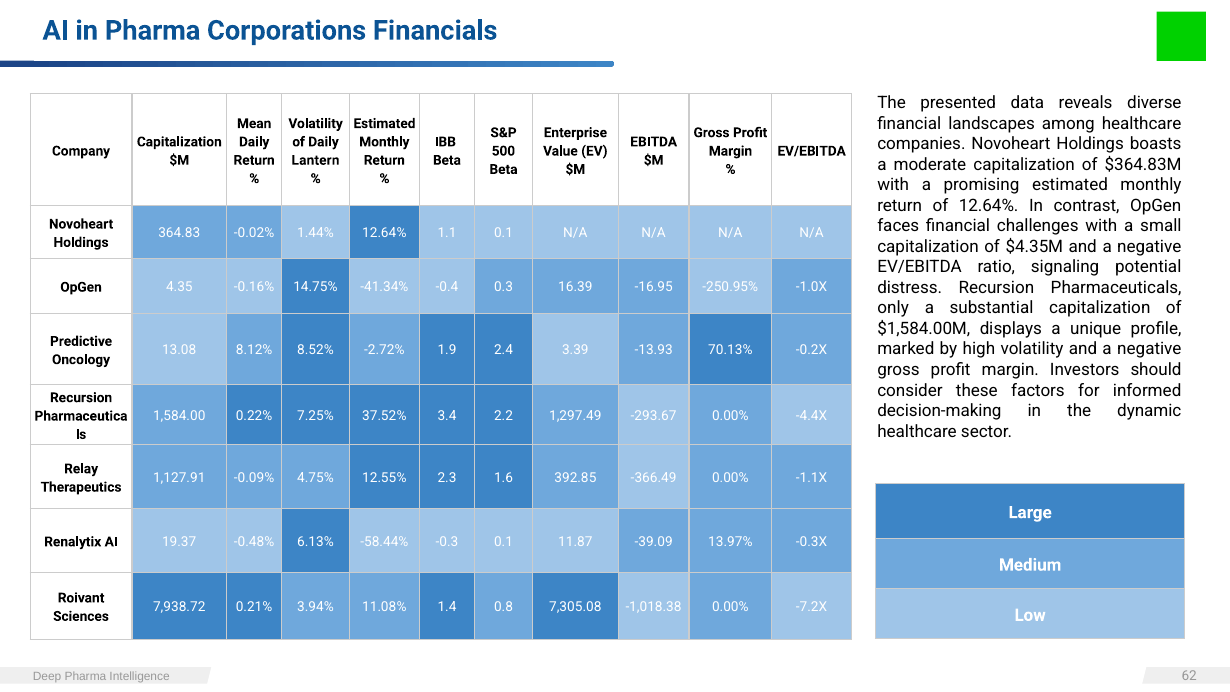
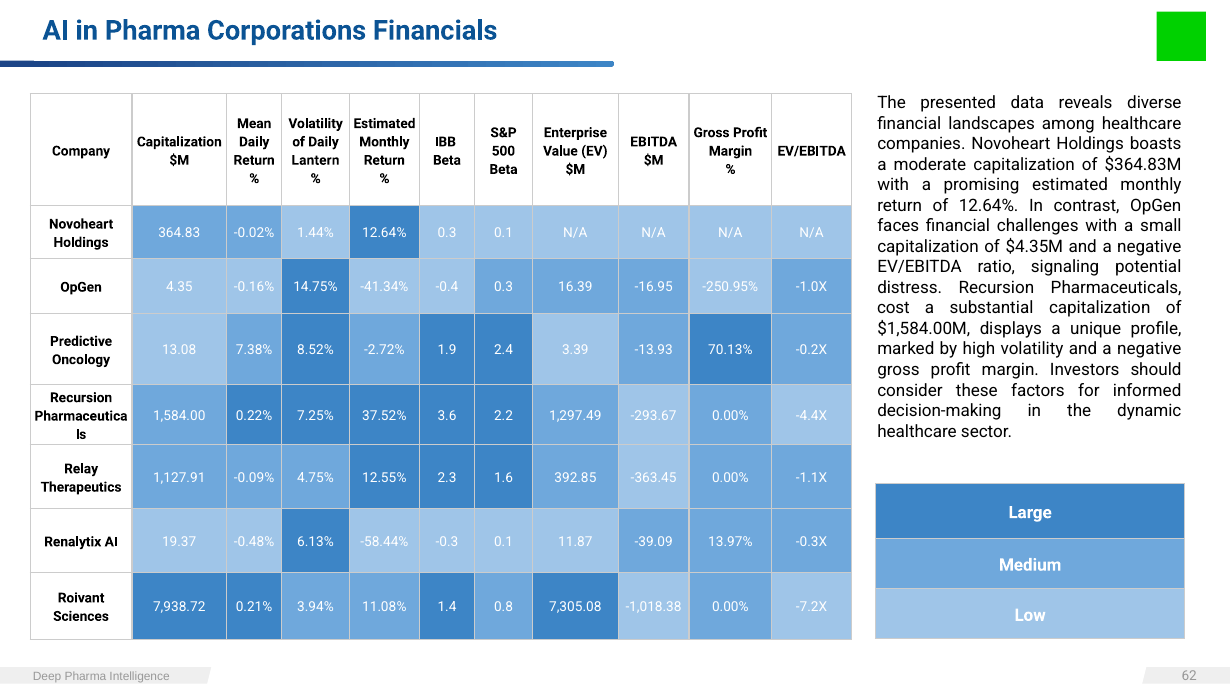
12.64% 1.1: 1.1 -> 0.3 (447, 233)
only: only -> cost (893, 308)
8.12%: 8.12% -> 7.38% (254, 350)
3.4: 3.4 -> 3.6 (447, 416)
-366.49: -366.49 -> -363.45 (654, 478)
